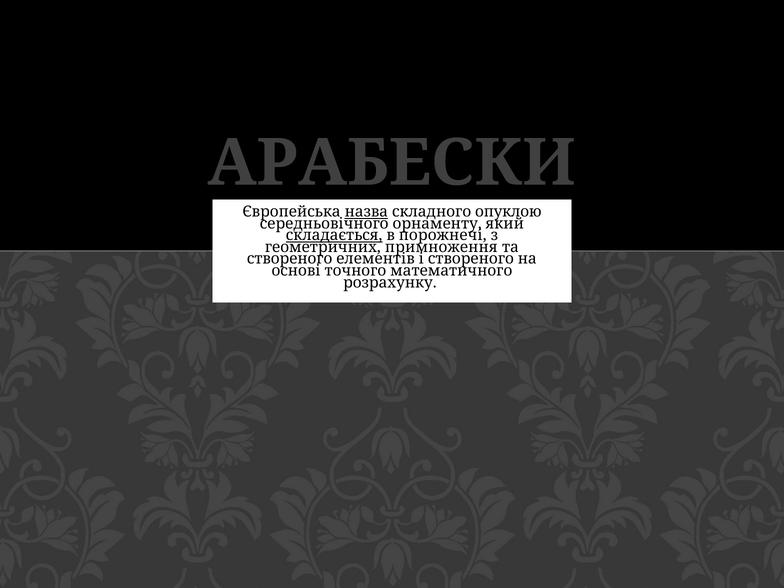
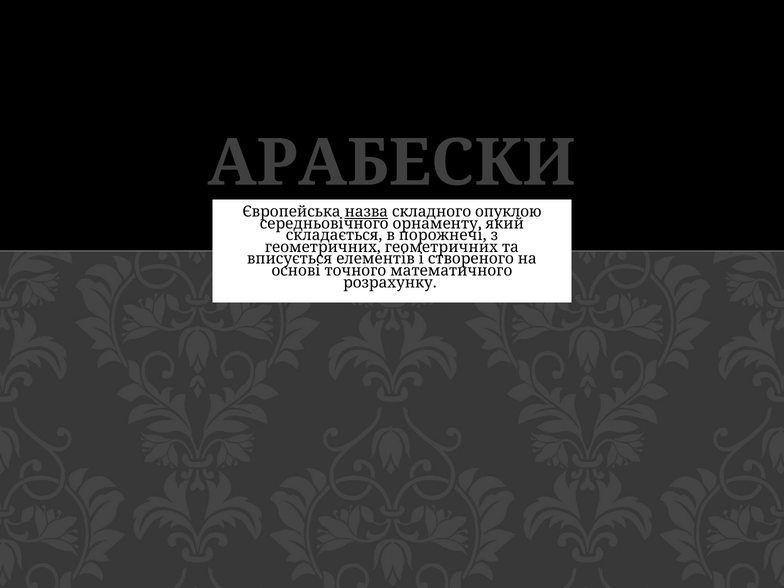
складається underline: present -> none (334, 235)
геометричних примноження: примноження -> геометричних (441, 247)
створеного: створеного -> вписується (290, 259)
